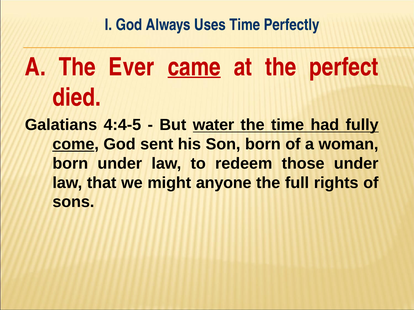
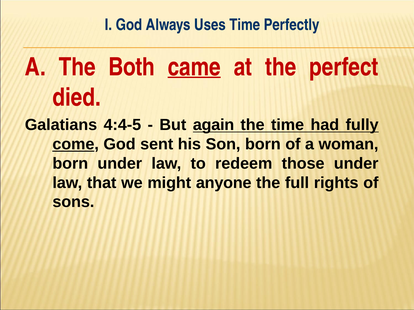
Ever: Ever -> Both (132, 67)
water: water -> again (214, 125)
